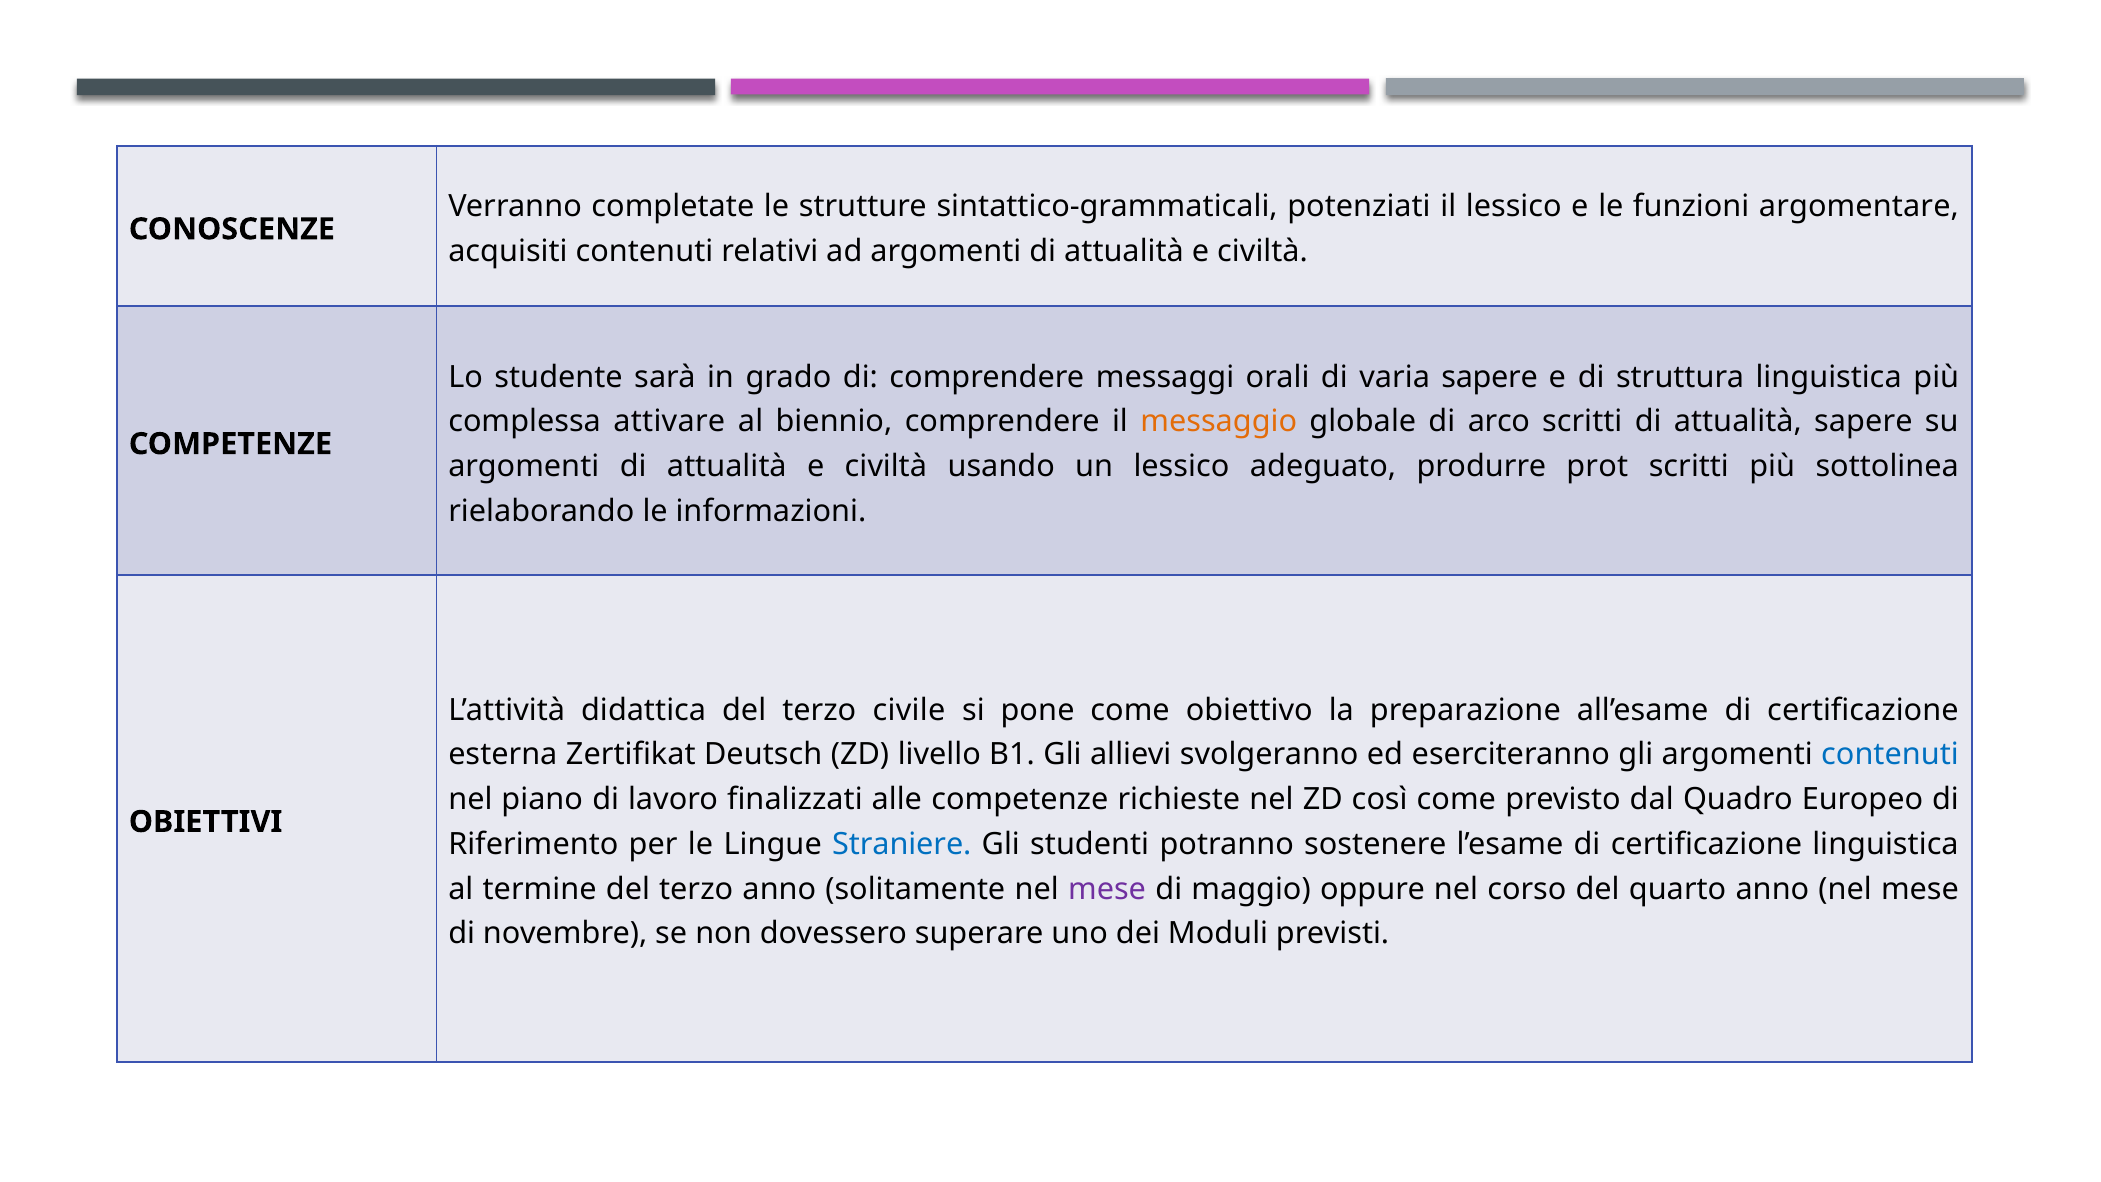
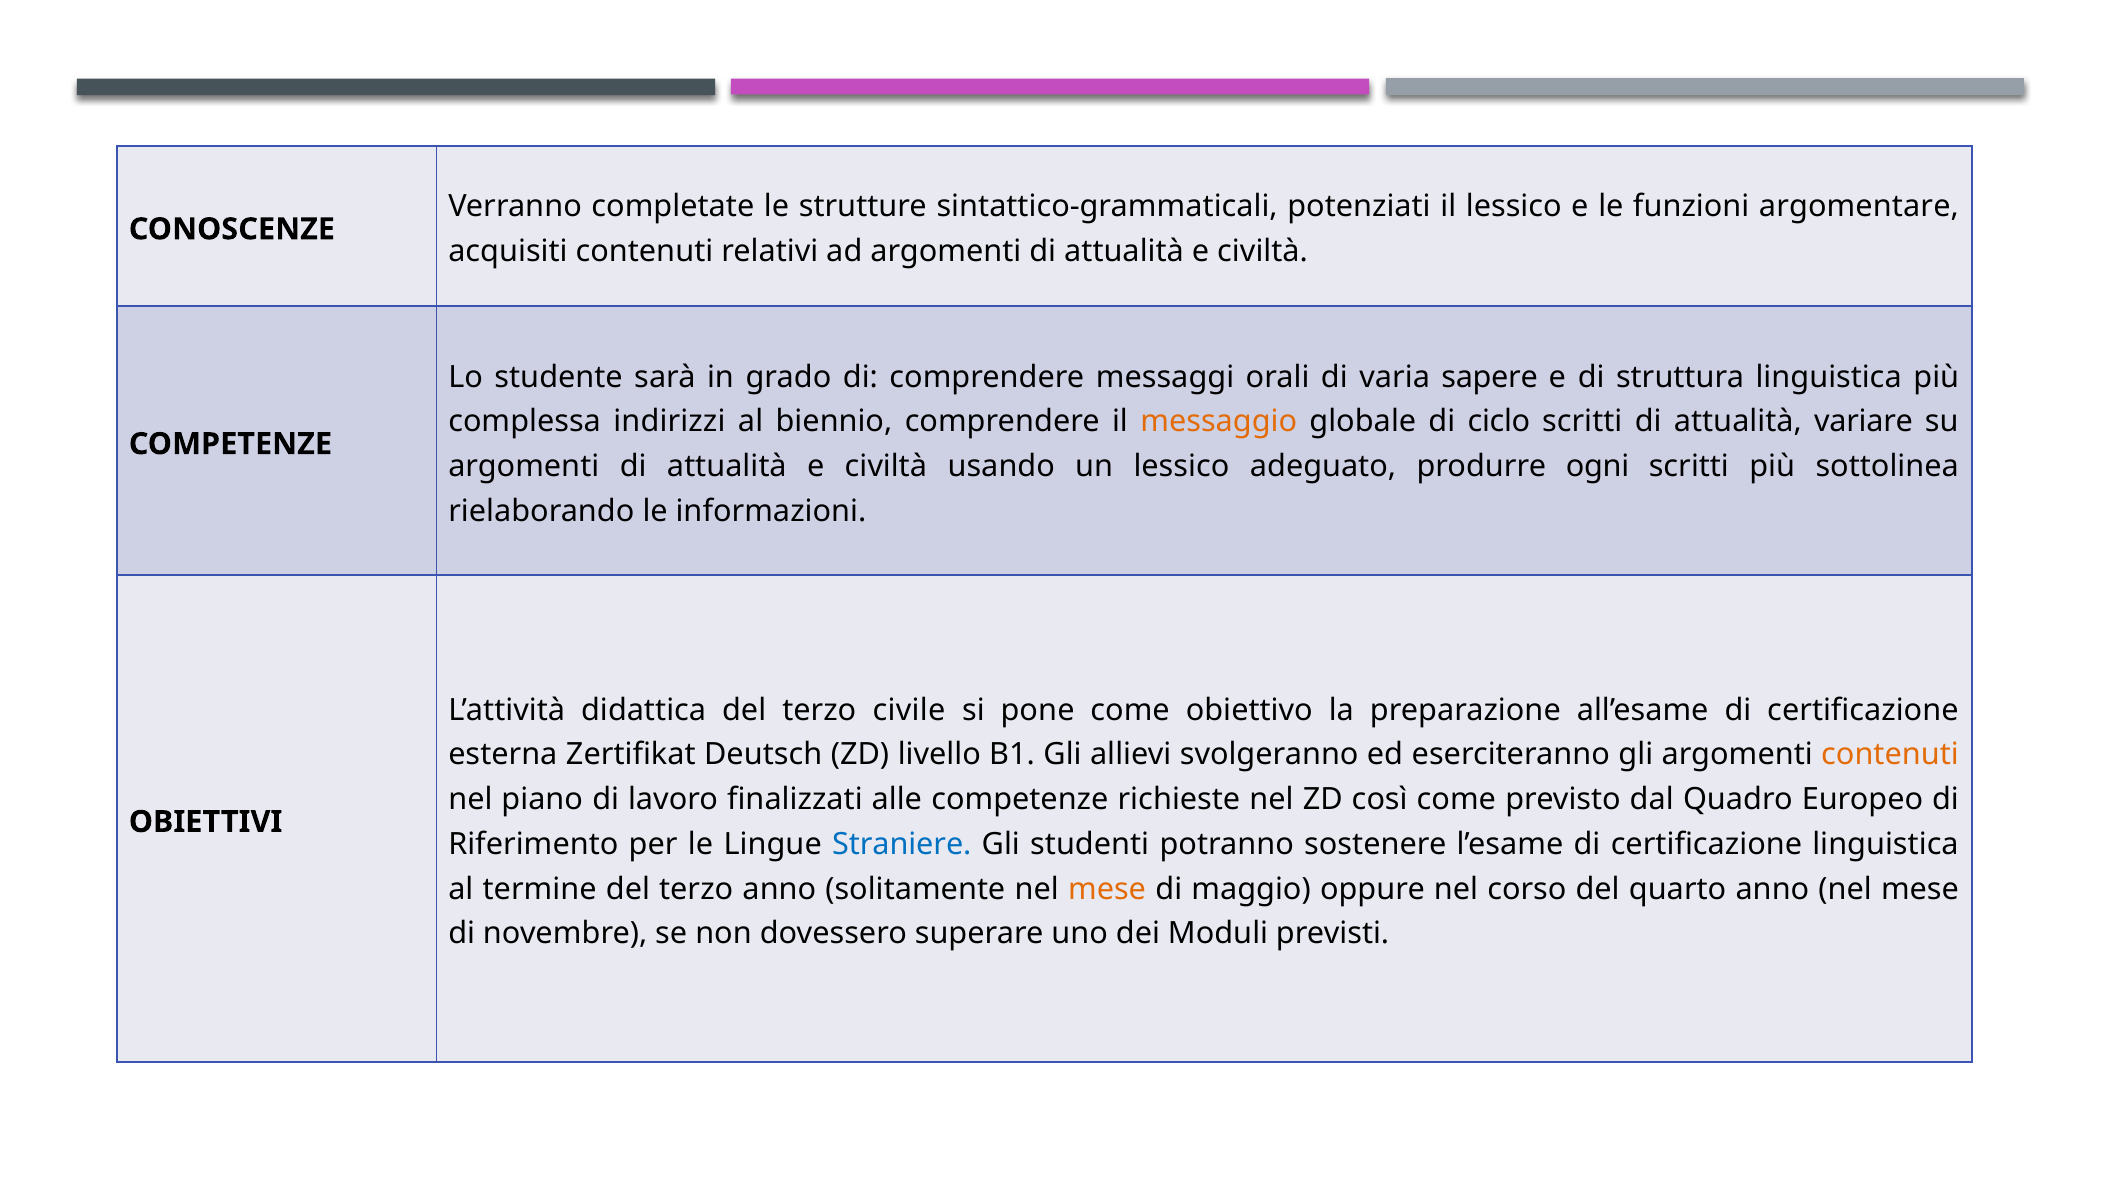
attivare: attivare -> indirizzi (669, 422)
arco: arco -> ciclo (1499, 422)
attualità sapere: sapere -> variare (1864, 422)
prot: prot -> ogni (1598, 466)
contenuti colour: blue -> orange (1890, 755)
mese colour: purple -> orange (1107, 889)
